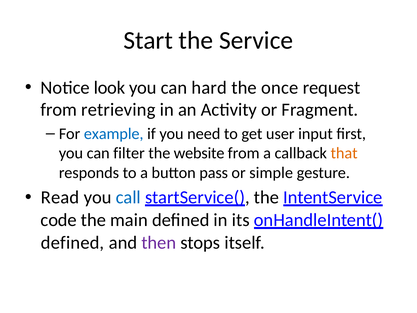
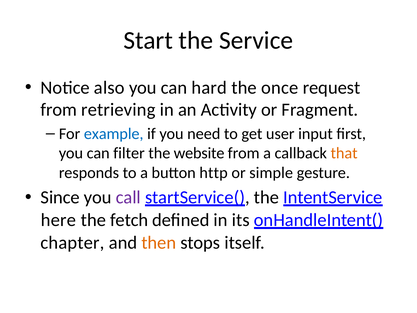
look: look -> also (109, 87)
pass: pass -> http (214, 173)
Read: Read -> Since (60, 197)
call colour: blue -> purple (128, 197)
code: code -> here (59, 220)
main: main -> fetch (129, 220)
defined: defined -> chapter (73, 243)
then colour: purple -> orange (159, 243)
